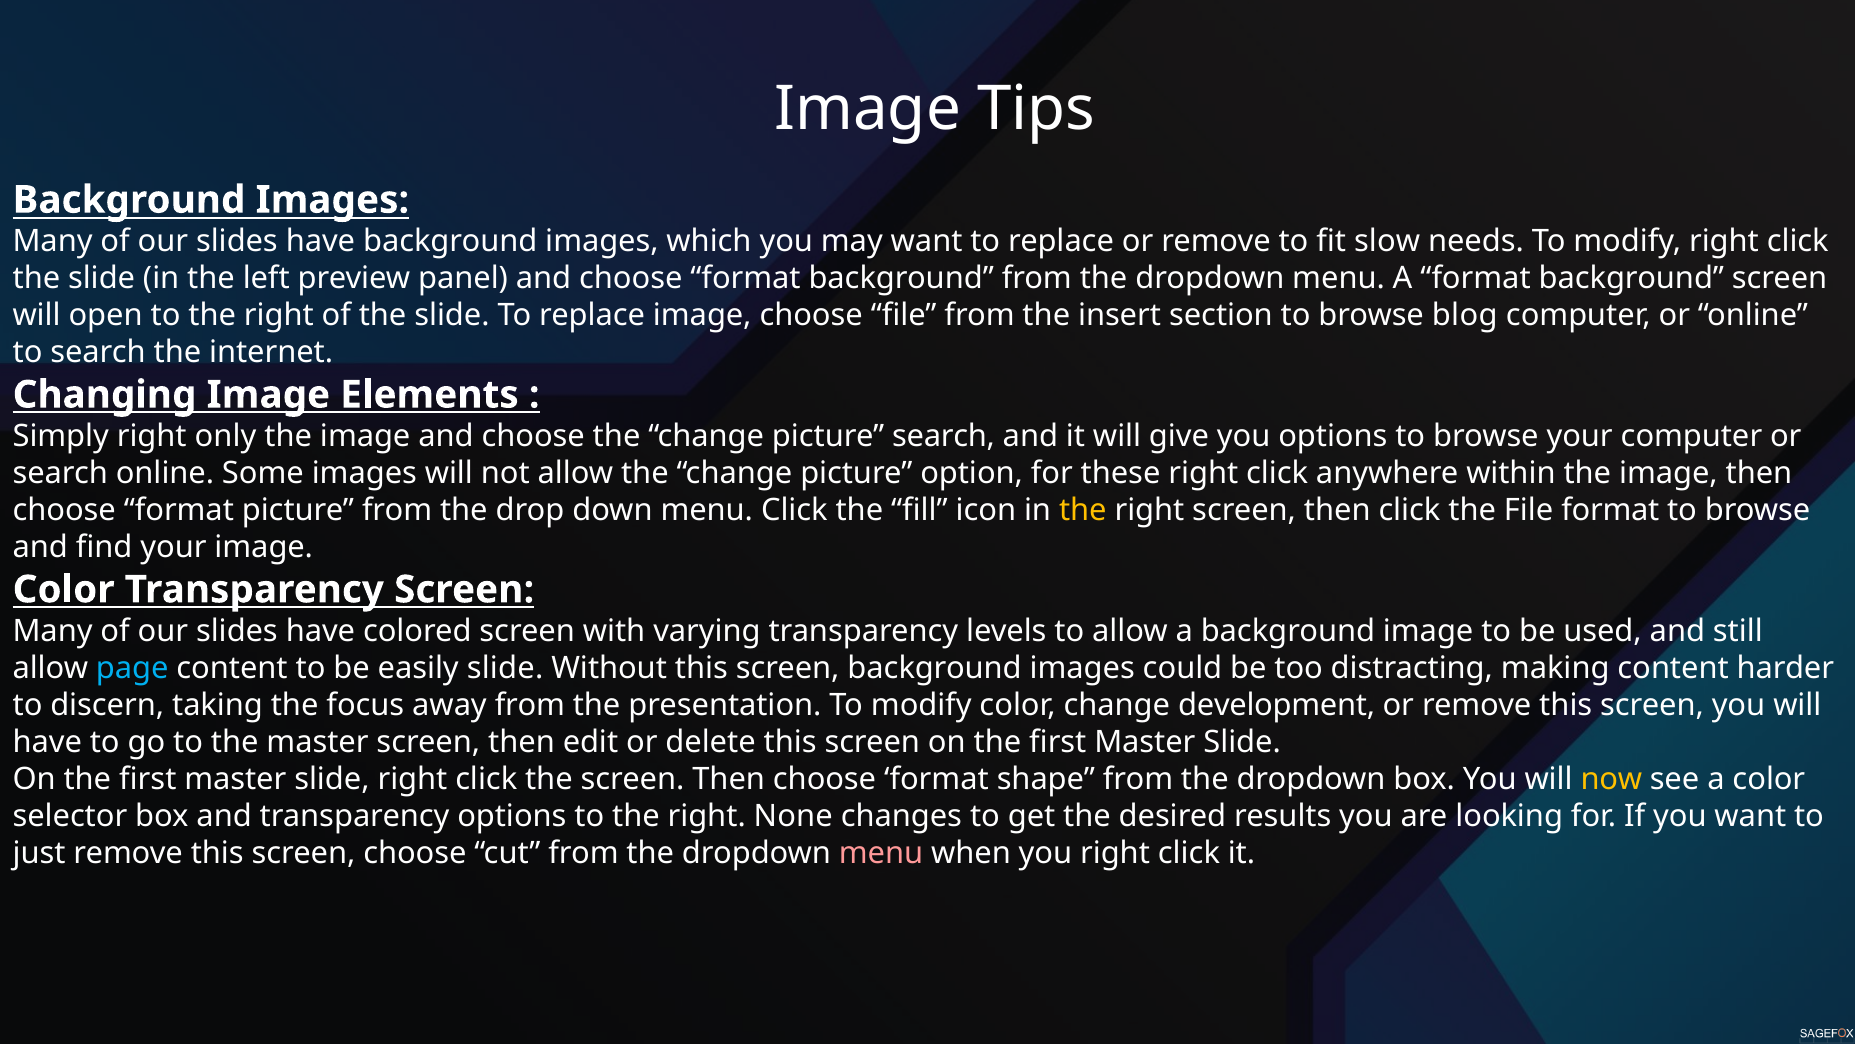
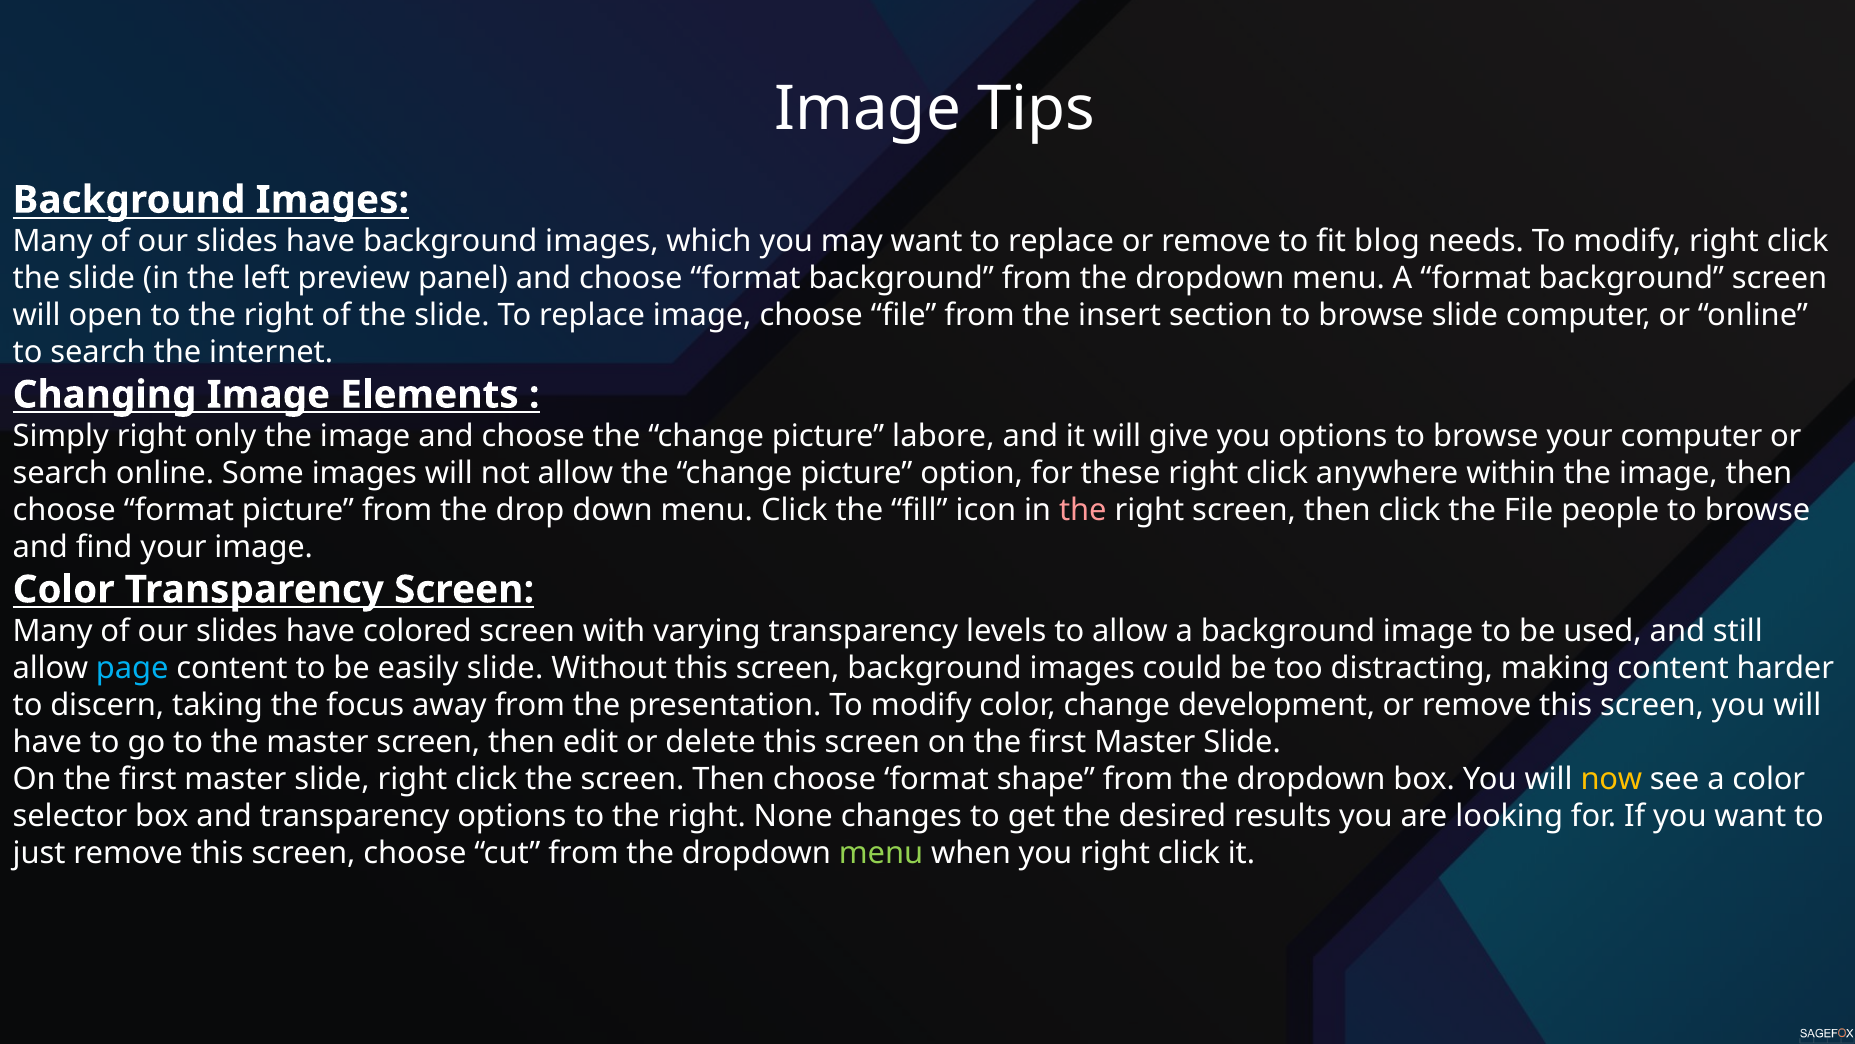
slow: slow -> blog (1387, 241)
browse blog: blog -> slide (1465, 315)
picture search: search -> labore (943, 436)
the colour: yellow -> pink (1083, 510)
File format: format -> people (1610, 510)
menu colour: pink -> light green (881, 853)
